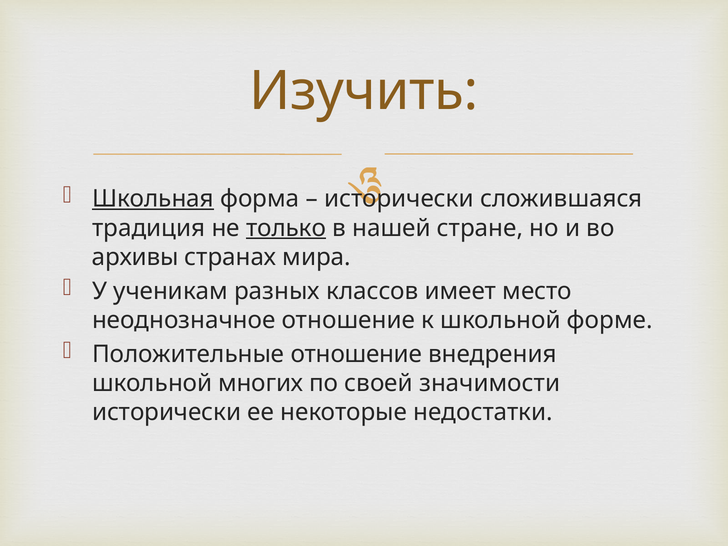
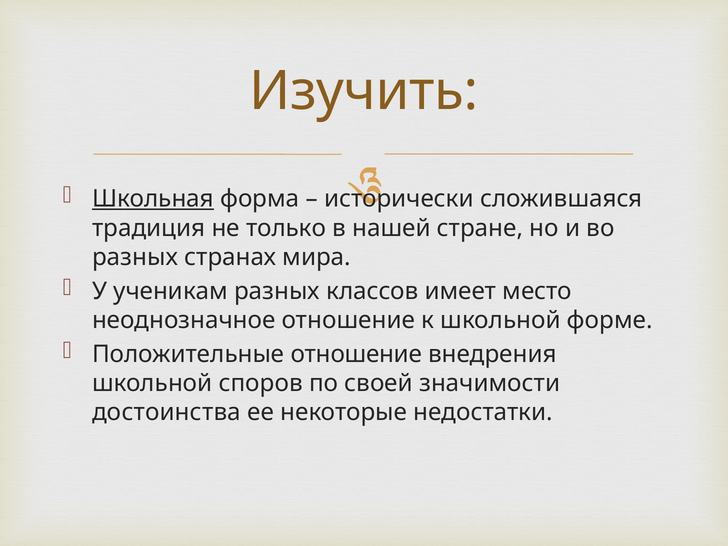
только underline: present -> none (286, 228)
архивы: архивы -> разных (135, 257)
многих: многих -> споров (261, 383)
исторически: исторически -> достоинства (166, 412)
